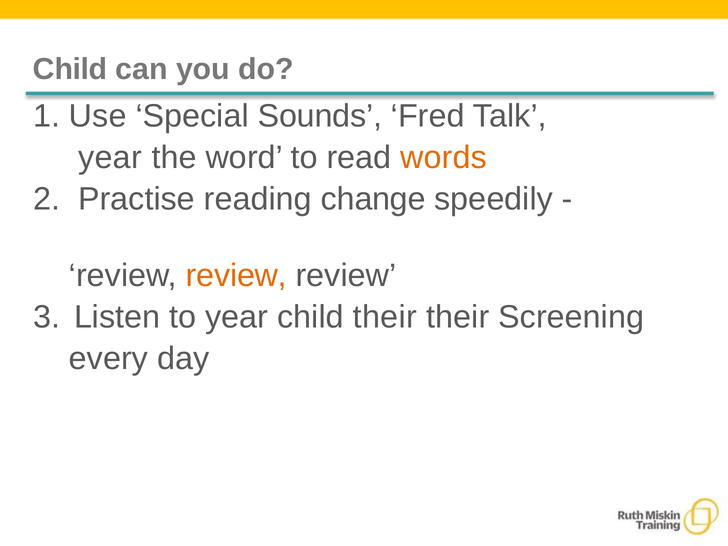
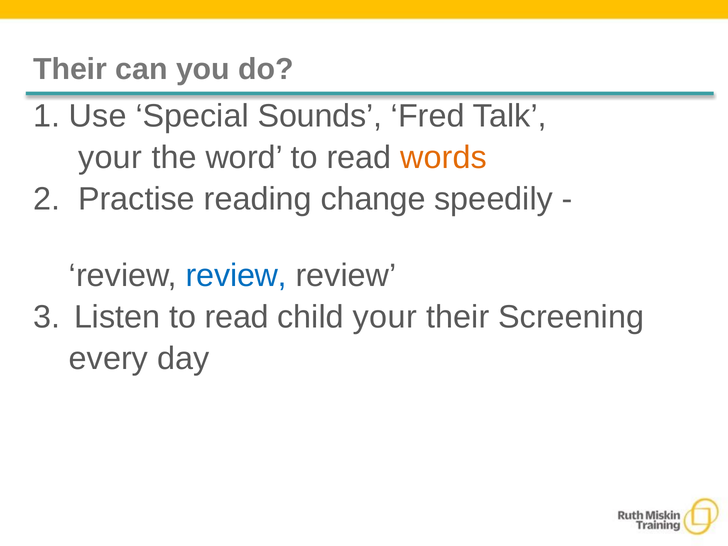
Child: Child -> Their (70, 69)
year: year -> your (110, 158)
review colour: orange -> blue (236, 276)
Listen to year: year -> read (237, 317)
child their: their -> your (385, 317)
